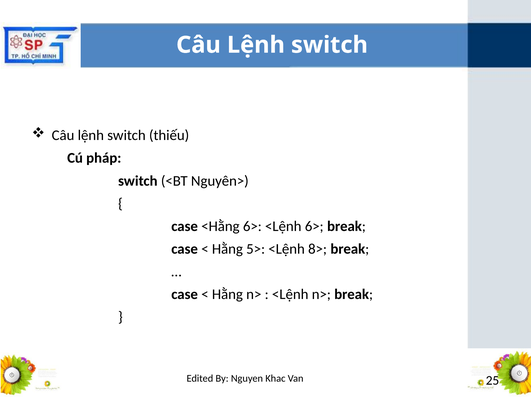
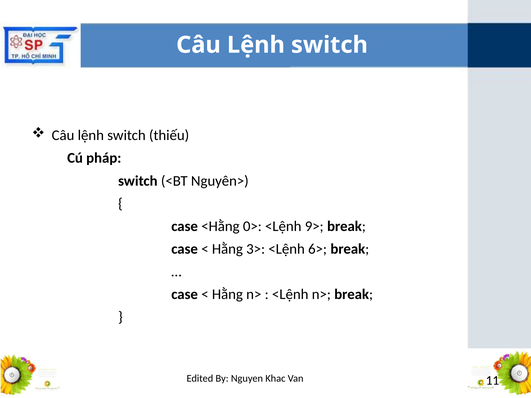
<Hằng 6>: 6> -> 0> (252, 226)
<Lệnh 6>: 6> -> 9> (314, 226)
5>: 5> -> 3> (256, 249)
8>: 8> -> 6> (318, 249)
25: 25 -> 11 (492, 381)
